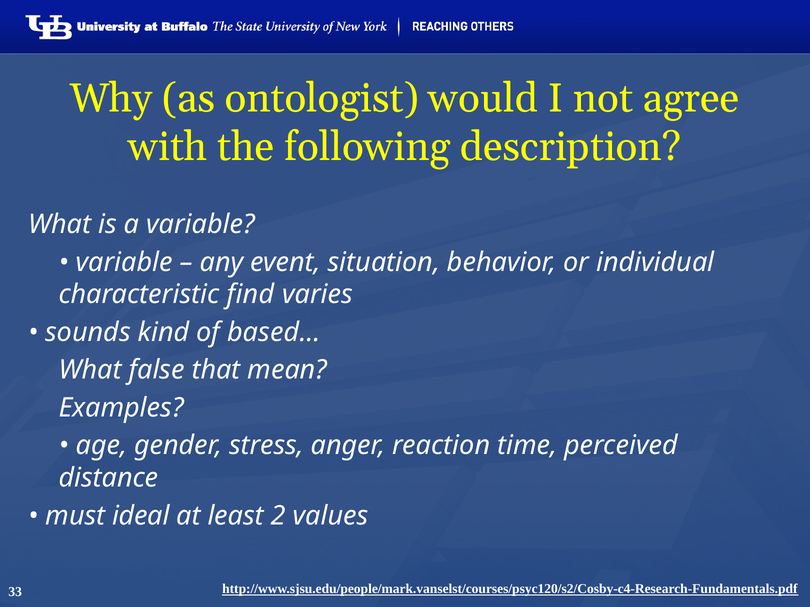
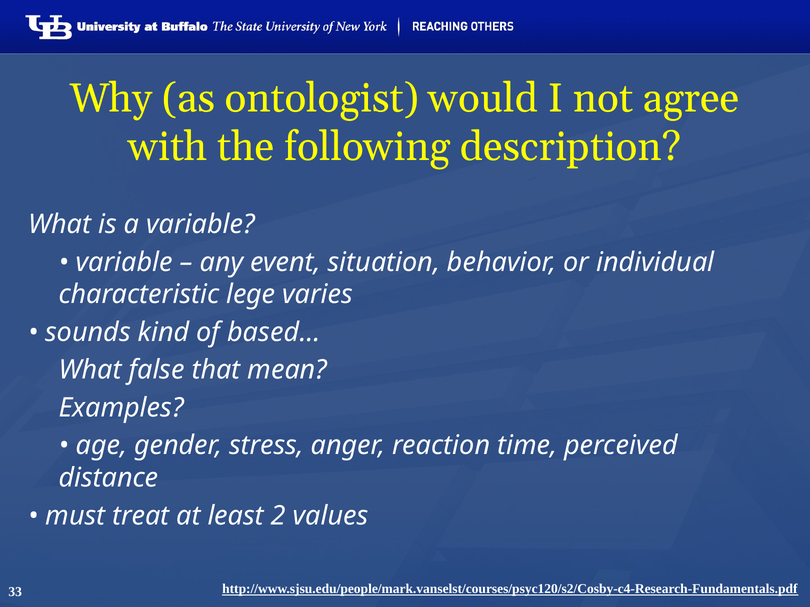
find: find -> lege (251, 295)
ideal: ideal -> treat (141, 516)
